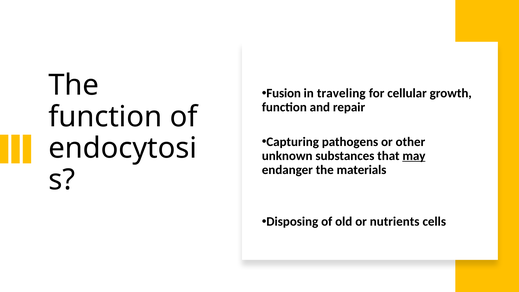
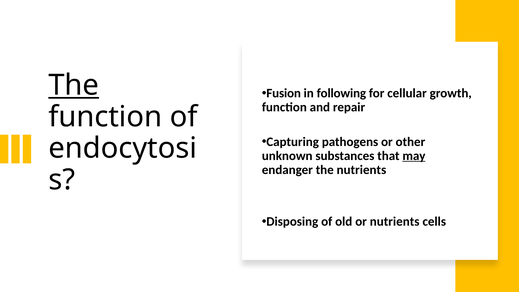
The underline: none -> present (74, 85)
traveling: traveling -> following (341, 93)
the materials: materials -> nutrients (361, 170)
